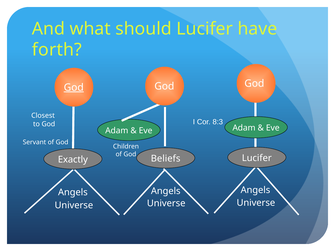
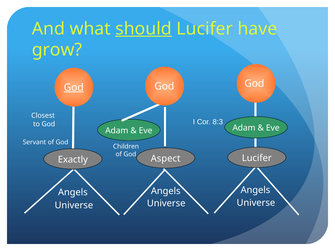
should underline: none -> present (144, 29)
forth: forth -> grow (57, 50)
Beliefs: Beliefs -> Aspect (166, 159)
